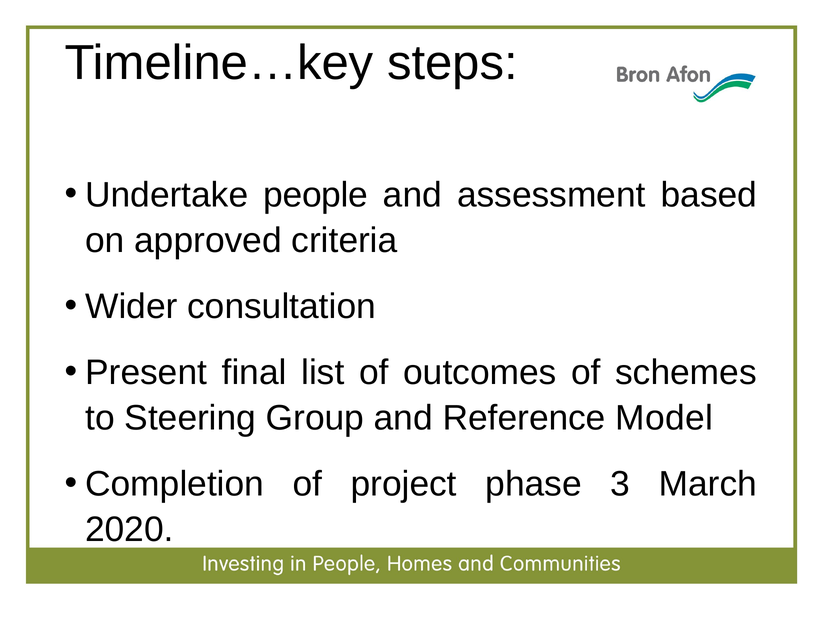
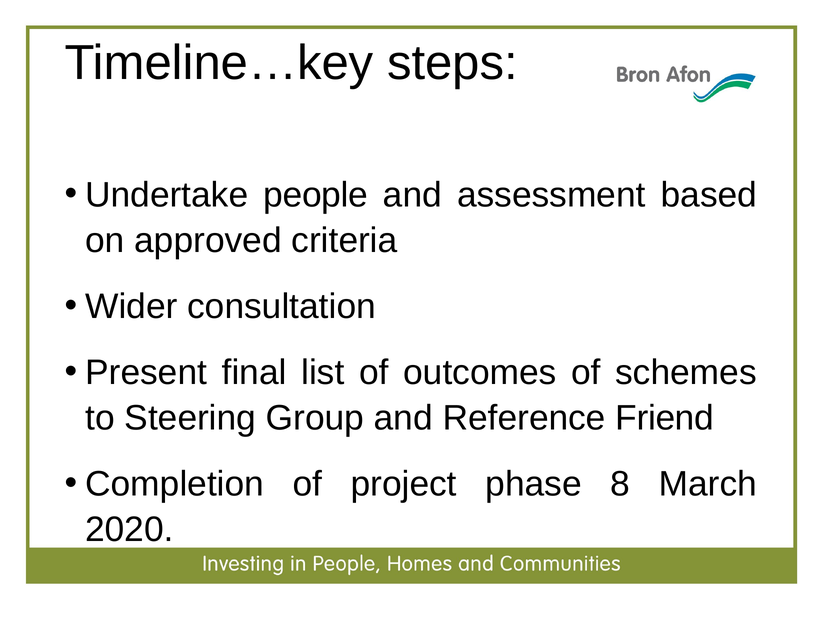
Model: Model -> Friend (665, 418)
3: 3 -> 8 (620, 484)
